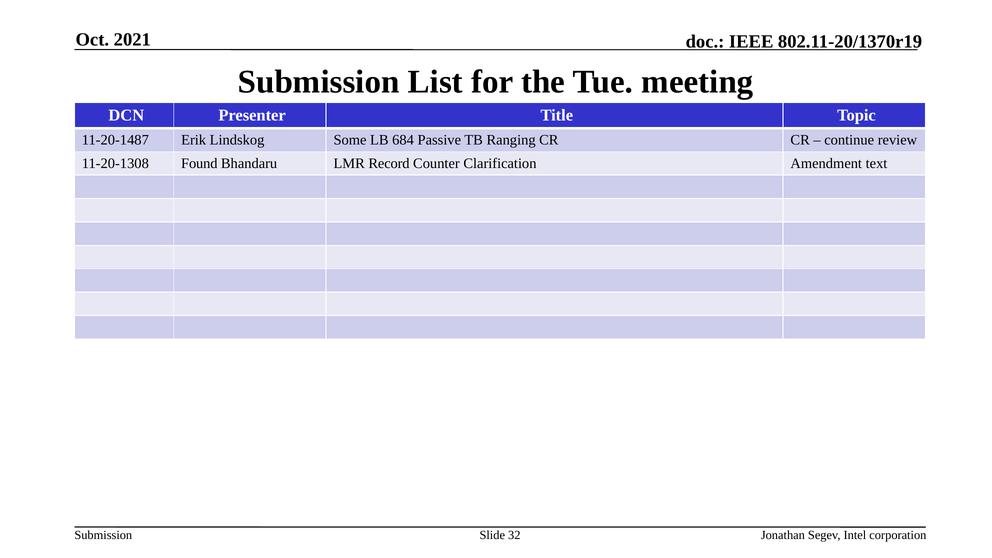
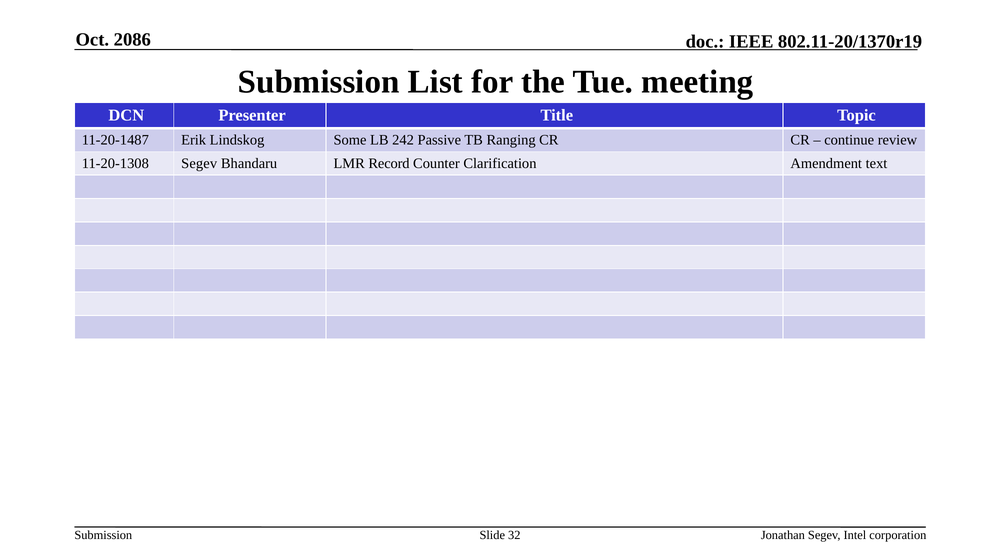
2021: 2021 -> 2086 (132, 39)
684: 684 -> 242 (403, 140)
11-20-1308 Found: Found -> Segev (199, 164)
